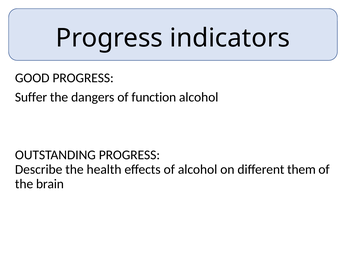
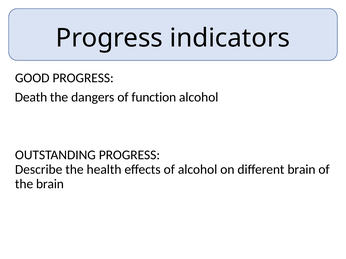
Suffer: Suffer -> Death (31, 97)
different them: them -> brain (301, 170)
